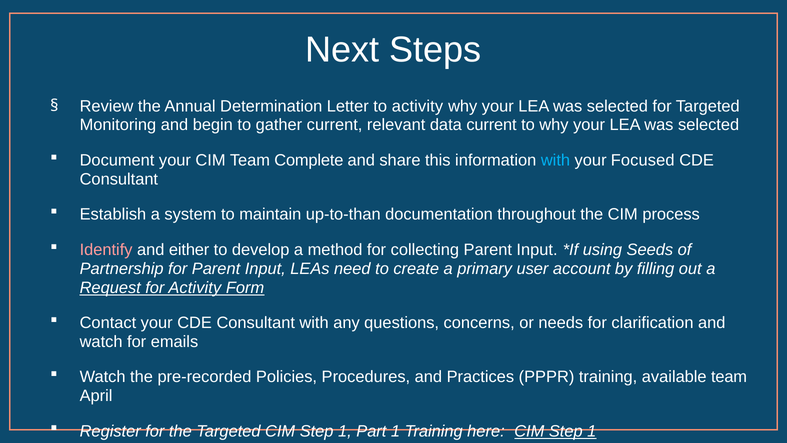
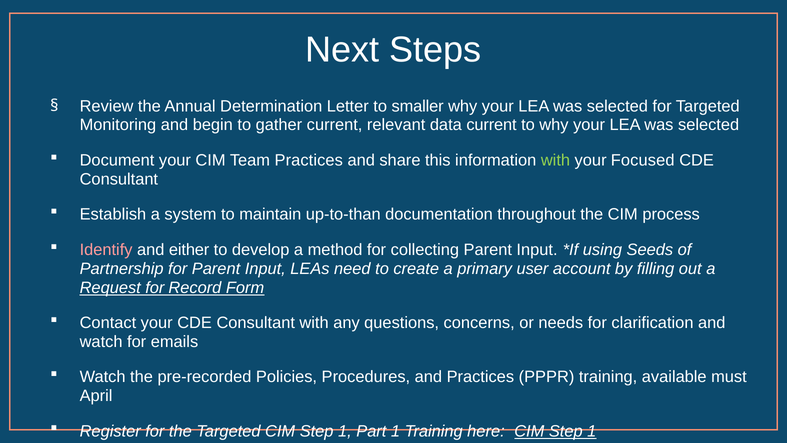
to activity: activity -> smaller (418, 106)
Team Complete: Complete -> Practices (309, 160)
with colour: light blue -> light green (555, 160)
for Activity: Activity -> Record (195, 287)
available team: team -> must (729, 377)
